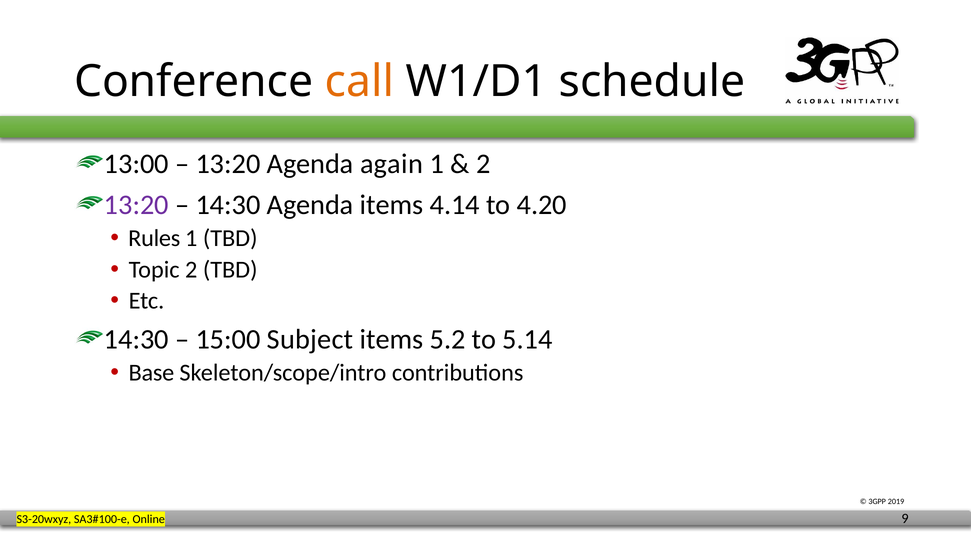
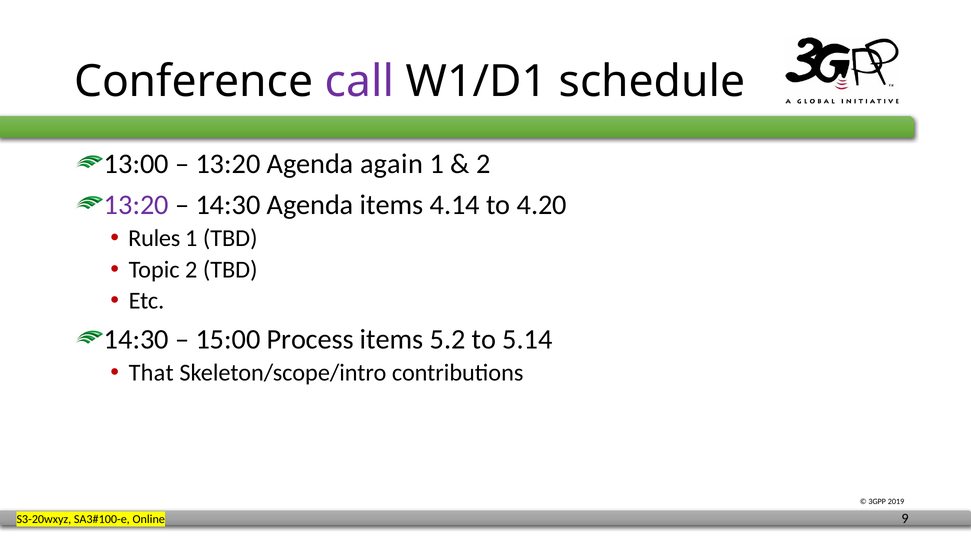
call colour: orange -> purple (360, 82)
Subject: Subject -> Process (310, 339)
Base: Base -> That (151, 373)
